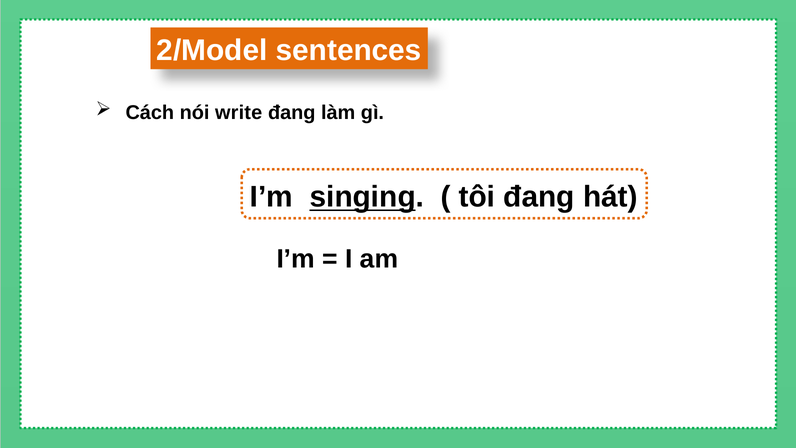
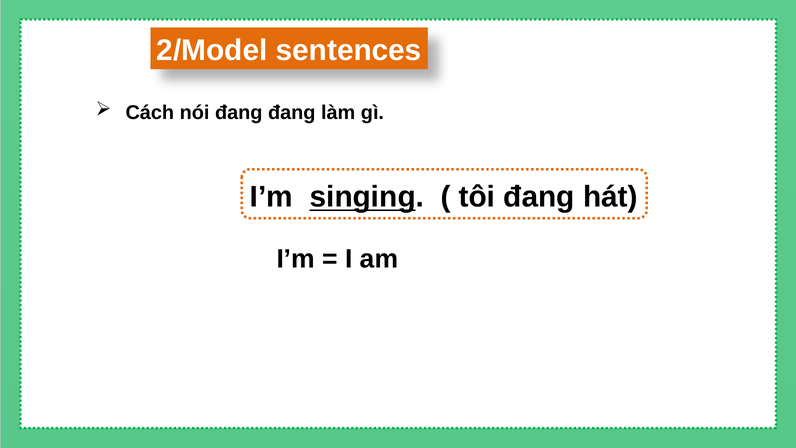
nói write: write -> đang (239, 112)
